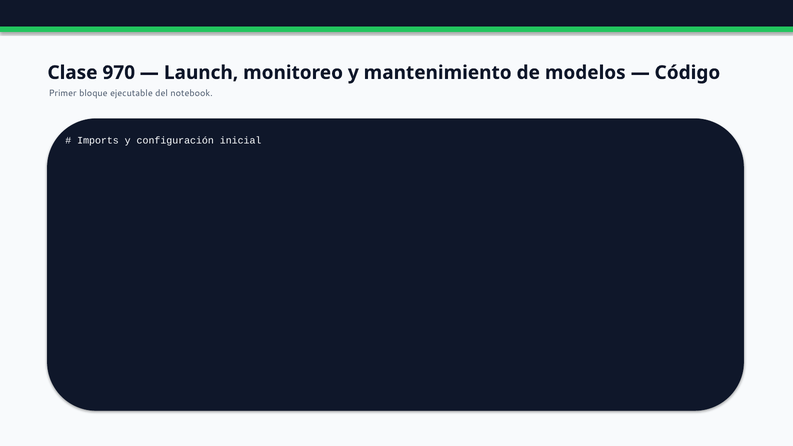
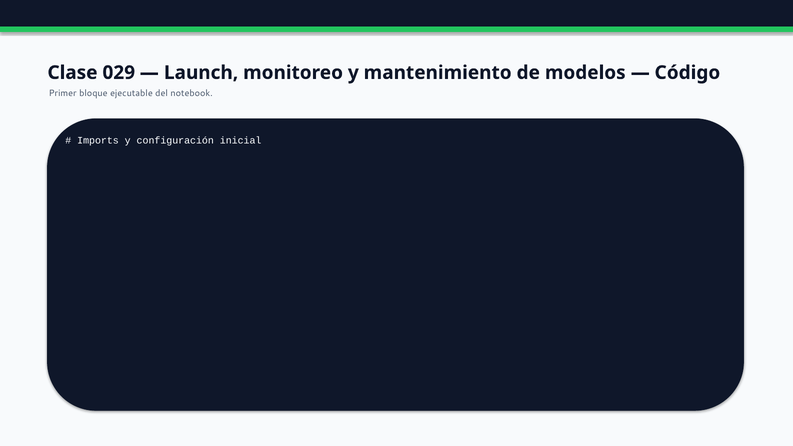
970: 970 -> 029 (119, 73)
